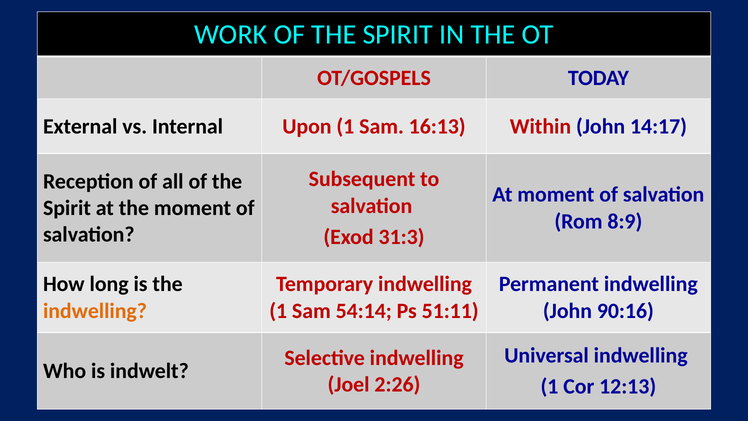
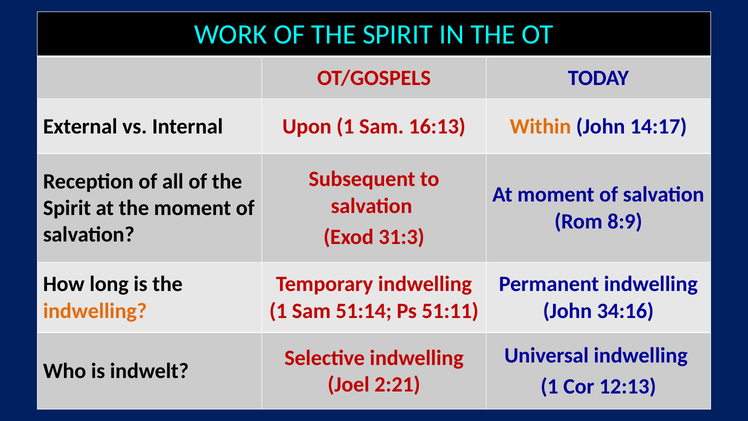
Within colour: red -> orange (540, 126)
54:14: 54:14 -> 51:14 (364, 311)
90:16: 90:16 -> 34:16 (625, 311)
2:26: 2:26 -> 2:21 (397, 384)
